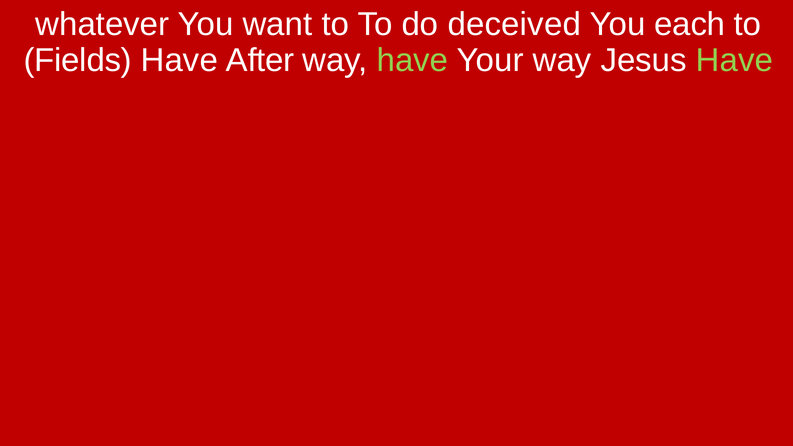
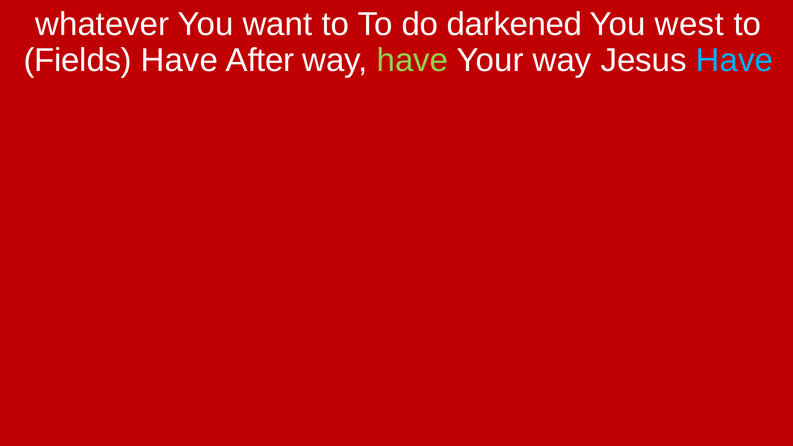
deceived: deceived -> darkened (515, 25)
each: each -> west (689, 25)
Have colour: light green -> light blue (734, 60)
